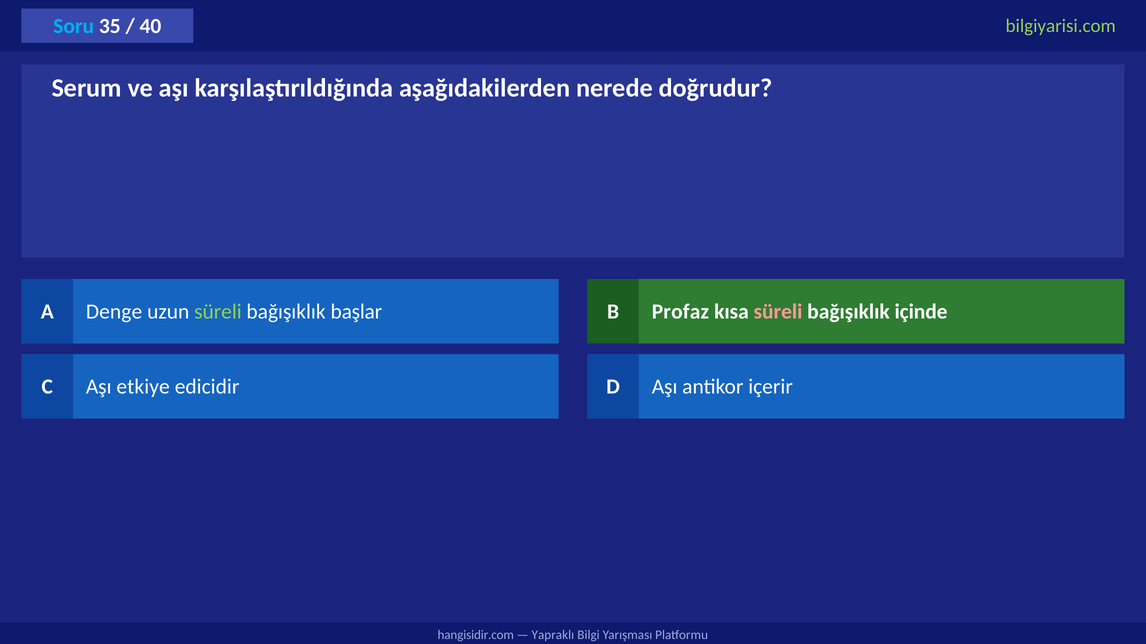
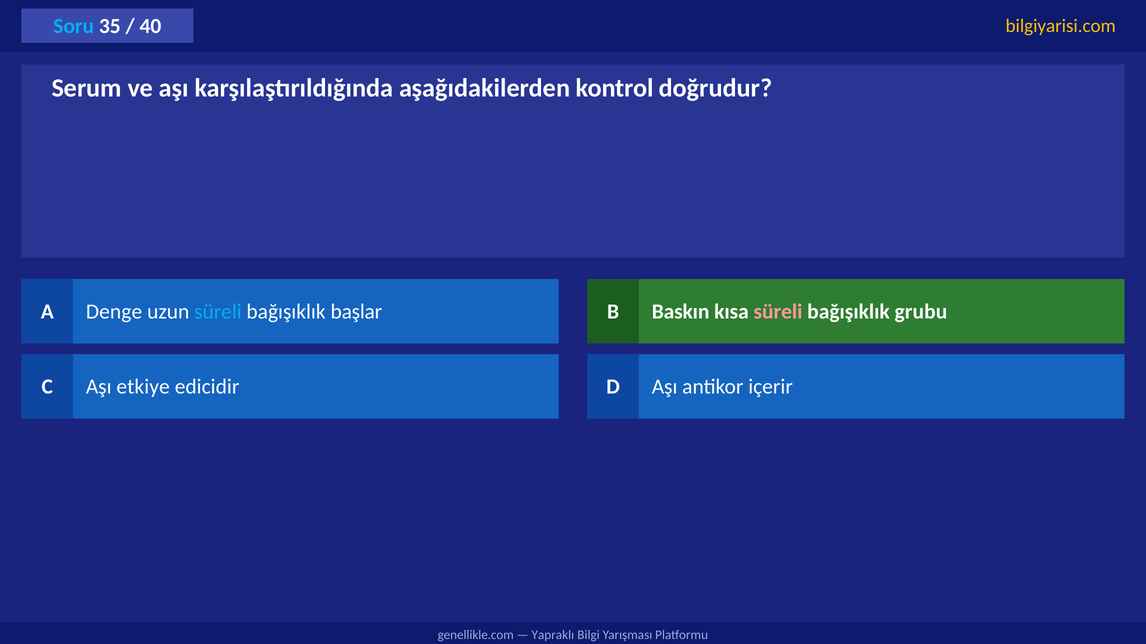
bilgiyarisi.com colour: light green -> yellow (1061, 26)
nerede: nerede -> kontrol (615, 88)
süreli colour: light green -> light blue (218, 312)
Profaz: Profaz -> Baskın (681, 312)
içinde: içinde -> grubu (921, 312)
hangisidir.com: hangisidir.com -> genellikle.com (476, 636)
